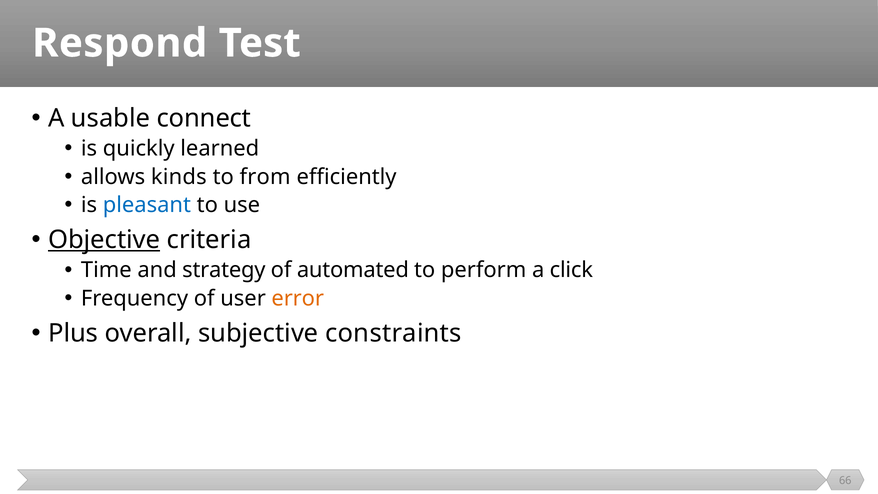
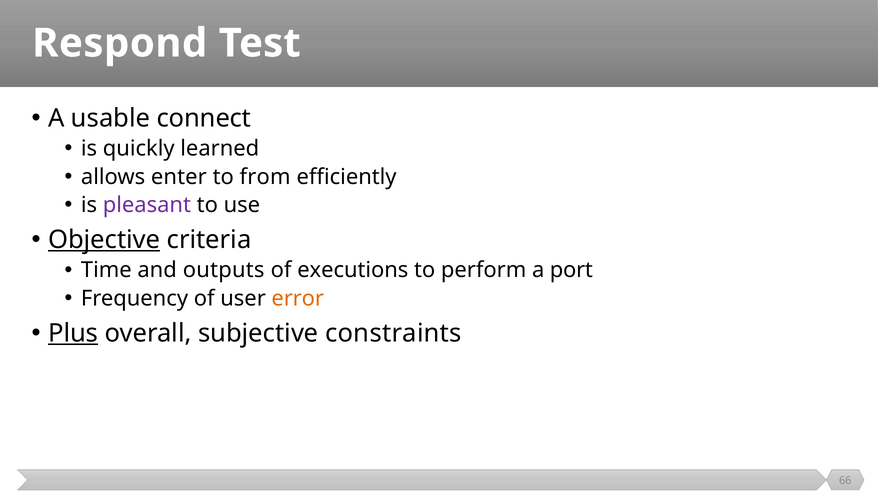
kinds: kinds -> enter (179, 177)
pleasant colour: blue -> purple (147, 205)
strategy: strategy -> outputs (224, 270)
automated: automated -> executions (353, 270)
click: click -> port (571, 270)
Plus underline: none -> present (73, 333)
